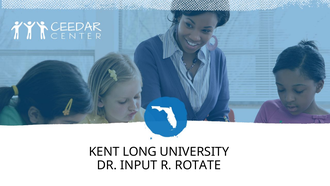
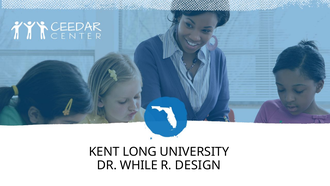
INPUT: INPUT -> WHILE (139, 165)
ROTATE: ROTATE -> DESIGN (198, 165)
